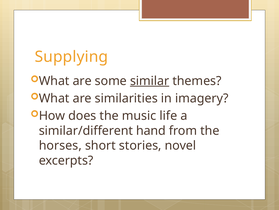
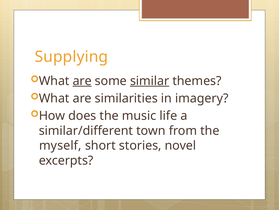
are underline: none -> present (82, 81)
hand: hand -> town (151, 130)
horses: horses -> myself (60, 145)
